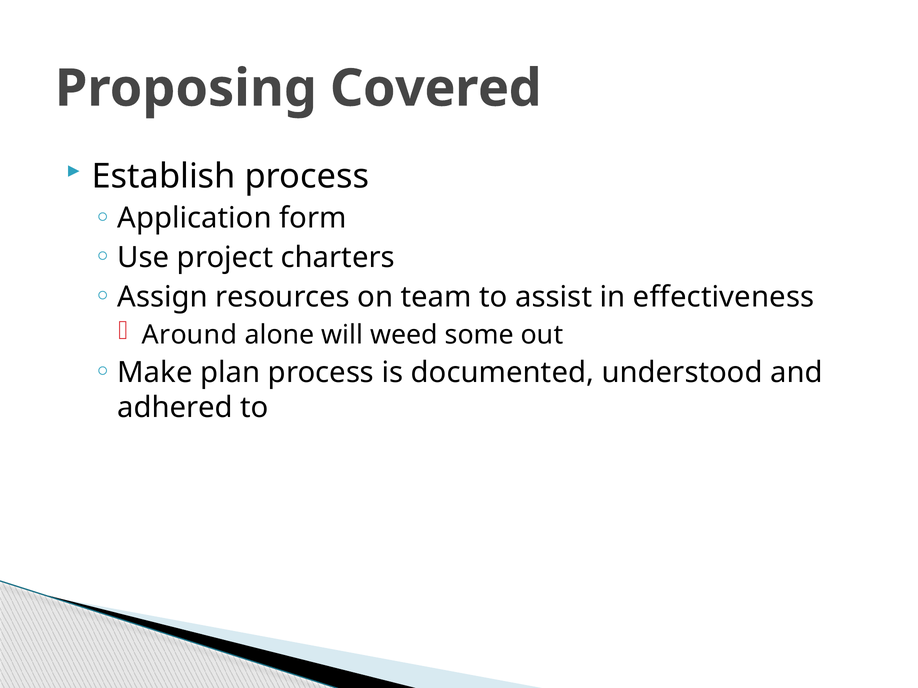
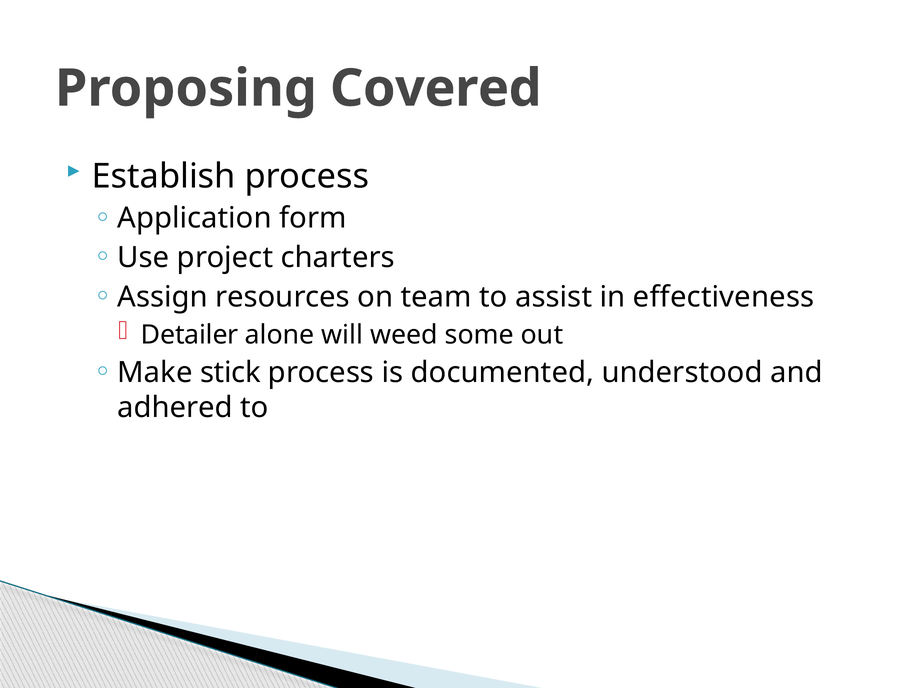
Around: Around -> Detailer (190, 335)
plan: plan -> stick (230, 373)
